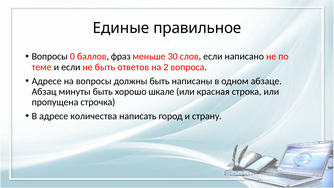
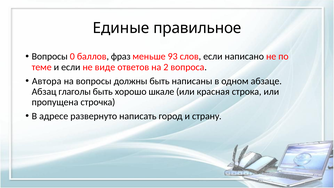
30: 30 -> 93 (173, 56)
не быть: быть -> виде (105, 67)
Адресе: Адресе -> Автора (47, 81)
минуты: минуты -> глаголы (75, 92)
количества: количества -> развернуто (94, 116)
